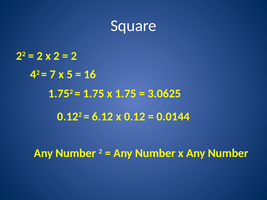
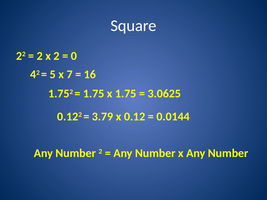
2: 2 -> 0 (74, 56)
7: 7 -> 5 (53, 75)
5: 5 -> 7 (70, 75)
6.12: 6.12 -> 3.79 (103, 117)
